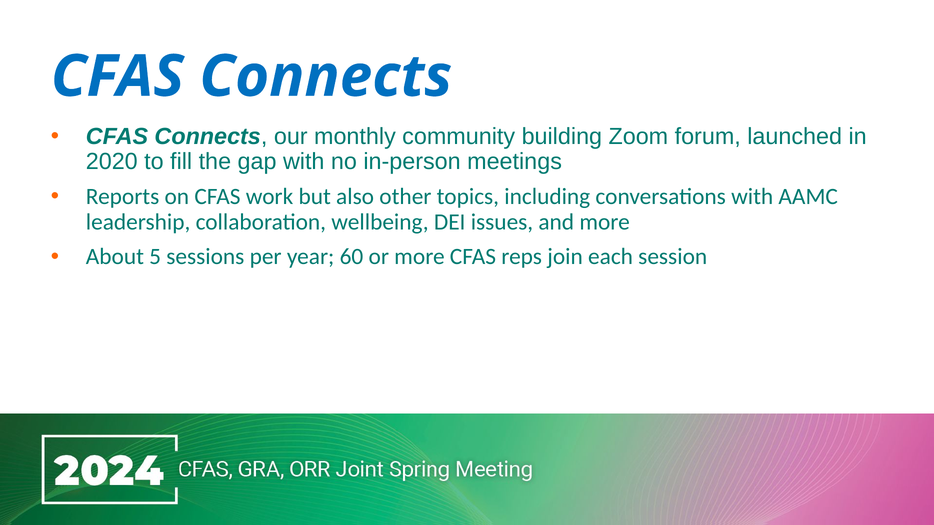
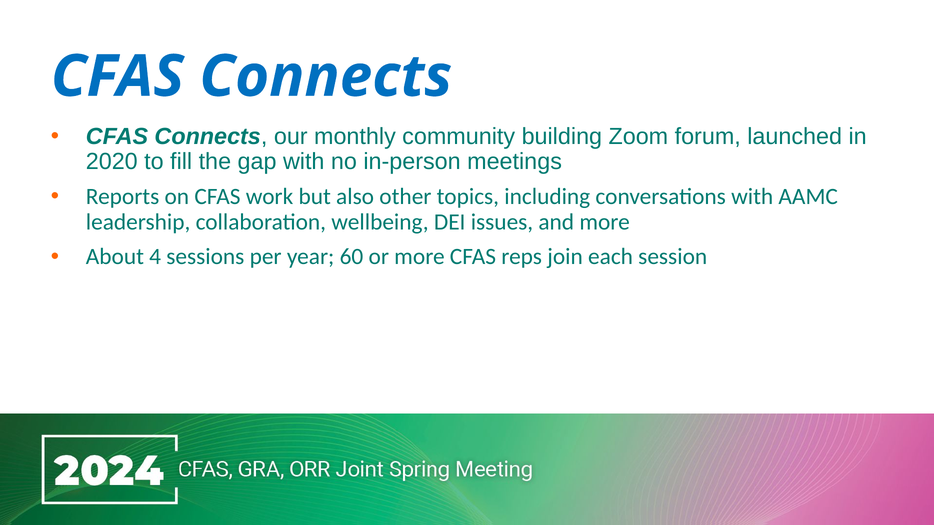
5: 5 -> 4 (155, 257)
